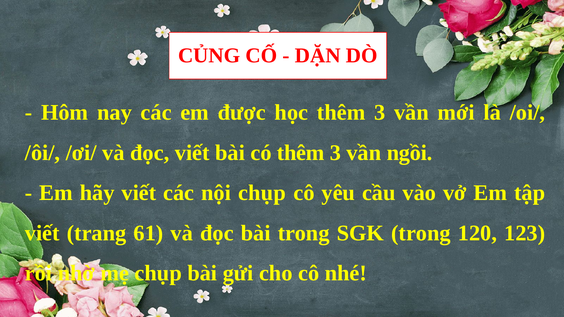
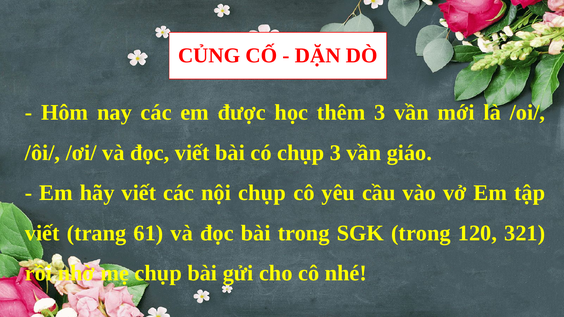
có thêm: thêm -> chụp (301, 153)
ngồi: ngồi -> giáo (409, 153)
123: 123 -> 321 (525, 233)
